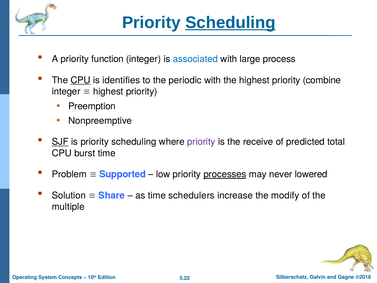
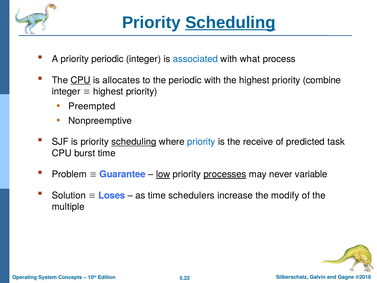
priority function: function -> periodic (108, 59)
large: large -> what (250, 59)
identifies: identifies -> allocates (121, 80)
Preemption: Preemption -> Preempted (92, 106)
SJF underline: present -> none (60, 142)
scheduling underline: none -> present (134, 142)
priority colour: purple -> blue (201, 142)
total: total -> task (336, 142)
Supported: Supported -> Guarantee (123, 174)
low underline: none -> present (163, 174)
lowered: lowered -> variable (311, 174)
Share: Share -> Loses (112, 195)
